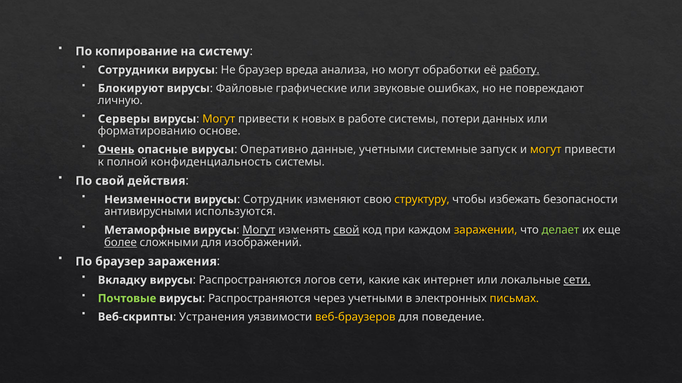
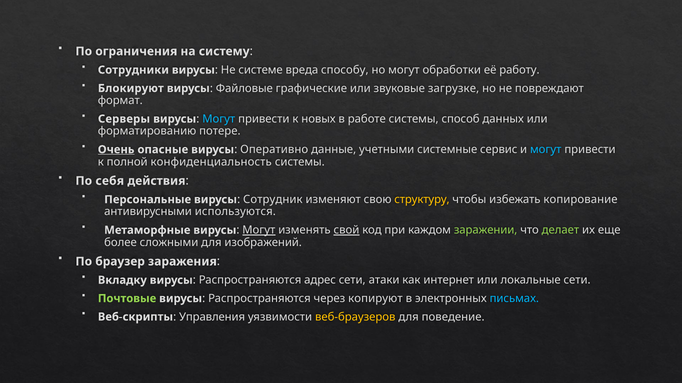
копирование: копирование -> ограничения (136, 51)
Не браузер: браузер -> системе (261, 70)
анализа: анализа -> способу (345, 70)
работу underline: present -> none (519, 70)
ошибках: ошибках -> загрузке (454, 88)
личную: личную -> формат (120, 101)
Могут colour: yellow -> light blue (219, 119)
потери: потери -> способ (461, 119)
основе: основе -> потере (220, 131)
запуск: запуск -> сервис (499, 150)
могут colour: yellow -> light blue (546, 150)
По свой: свой -> себя (110, 181)
Неизменности: Неизменности -> Персональные (148, 200)
безопасности: безопасности -> копирование (581, 200)
заражении colour: yellow -> light green (486, 230)
более underline: present -> none (120, 243)
логов: логов -> адрес (320, 281)
какие: какие -> атаки (384, 281)
сети underline: present -> none (577, 281)
через учетными: учетными -> копируют (375, 299)
письмах colour: yellow -> light blue (514, 299)
Устранения: Устранения -> Управления (212, 317)
